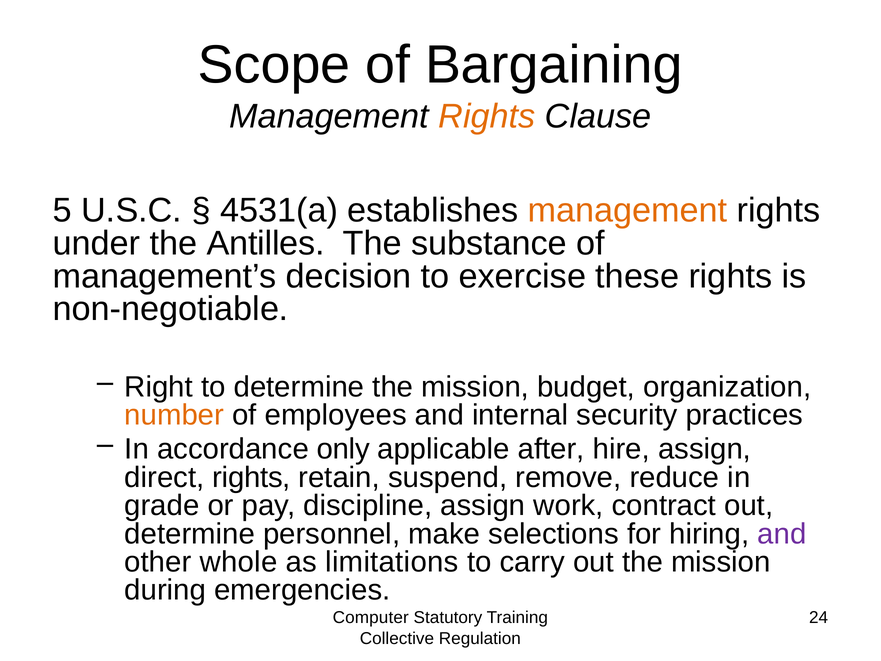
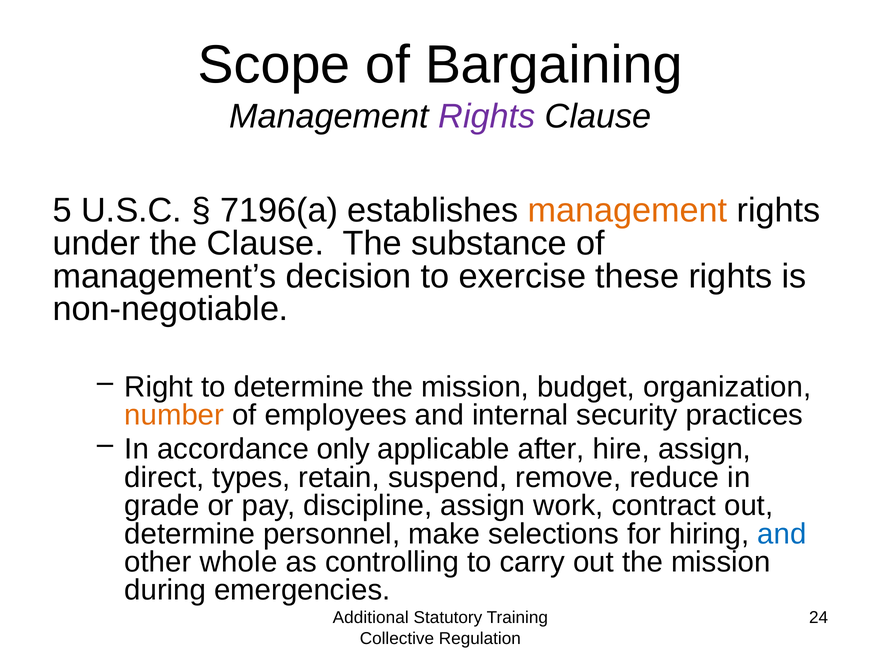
Rights colour: orange -> purple (487, 116)
4531(a: 4531(a -> 7196(a (279, 210)
the Antilles: Antilles -> Clause (265, 243)
direct rights: rights -> types (251, 477)
and colour: purple -> blue (782, 534)
limitations: limitations -> controlling (392, 562)
Computer: Computer -> Additional (371, 618)
